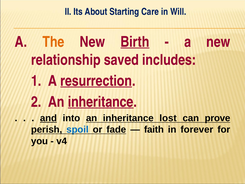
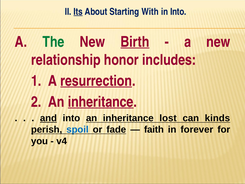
Its underline: none -> present (78, 12)
Care: Care -> With (150, 12)
in Will: Will -> Into (178, 12)
The colour: orange -> green (53, 42)
saved: saved -> honor (121, 60)
prove: prove -> kinds (217, 118)
